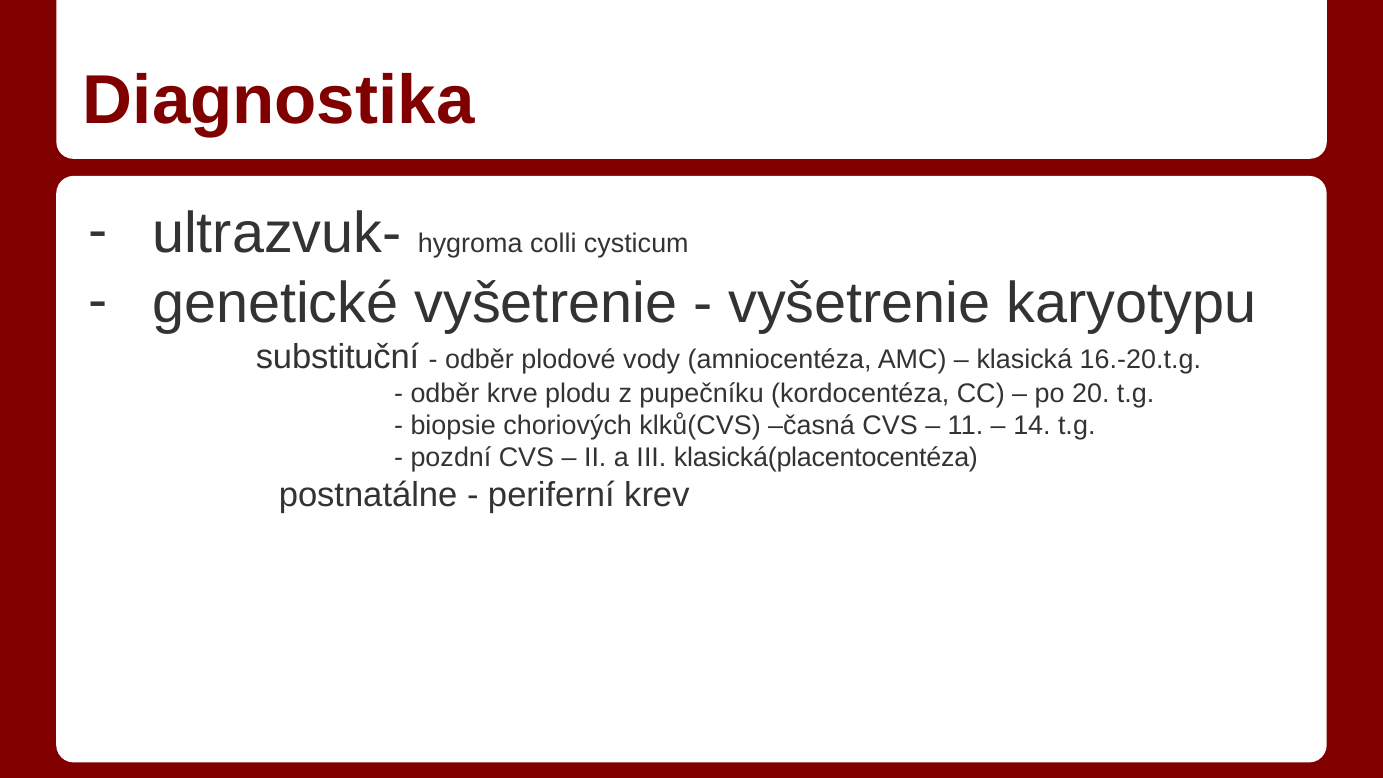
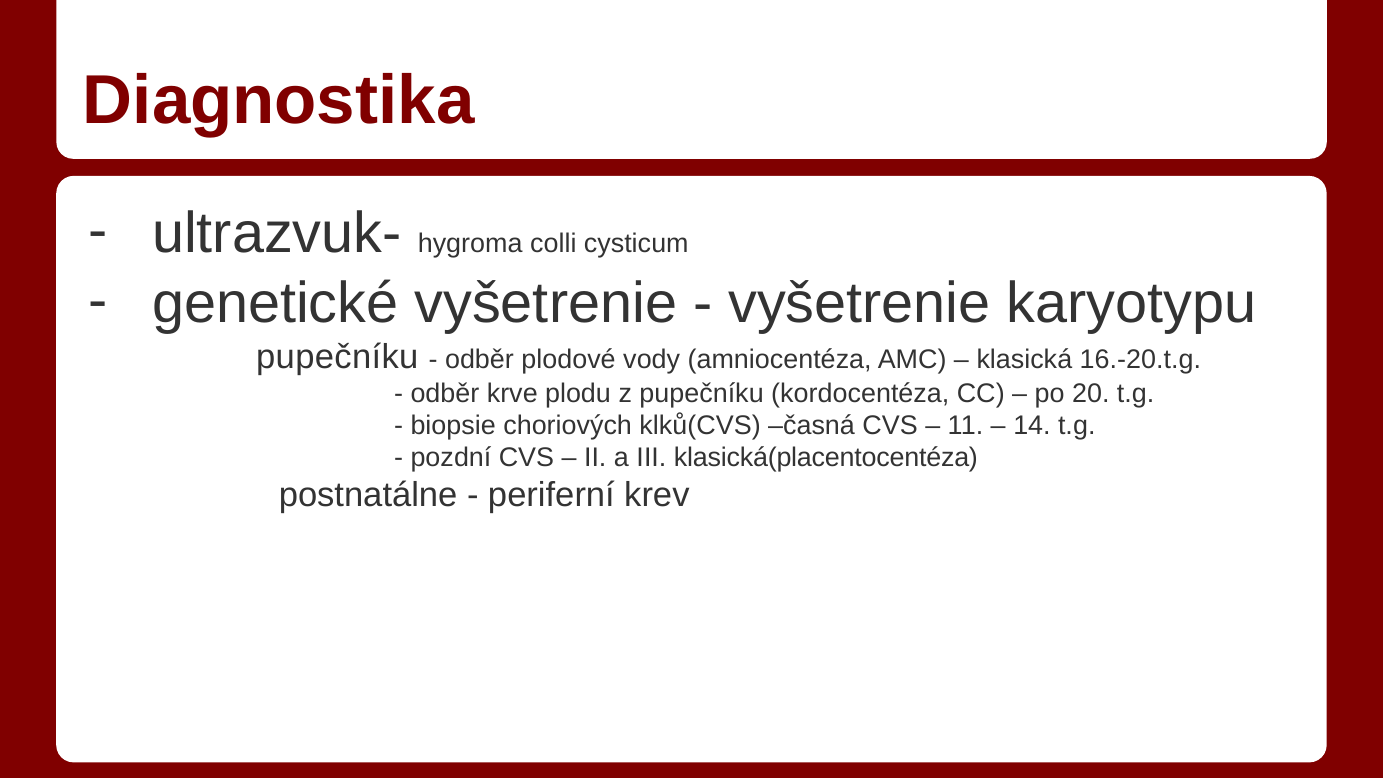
substituční: substituční -> pupečníku (337, 357)
